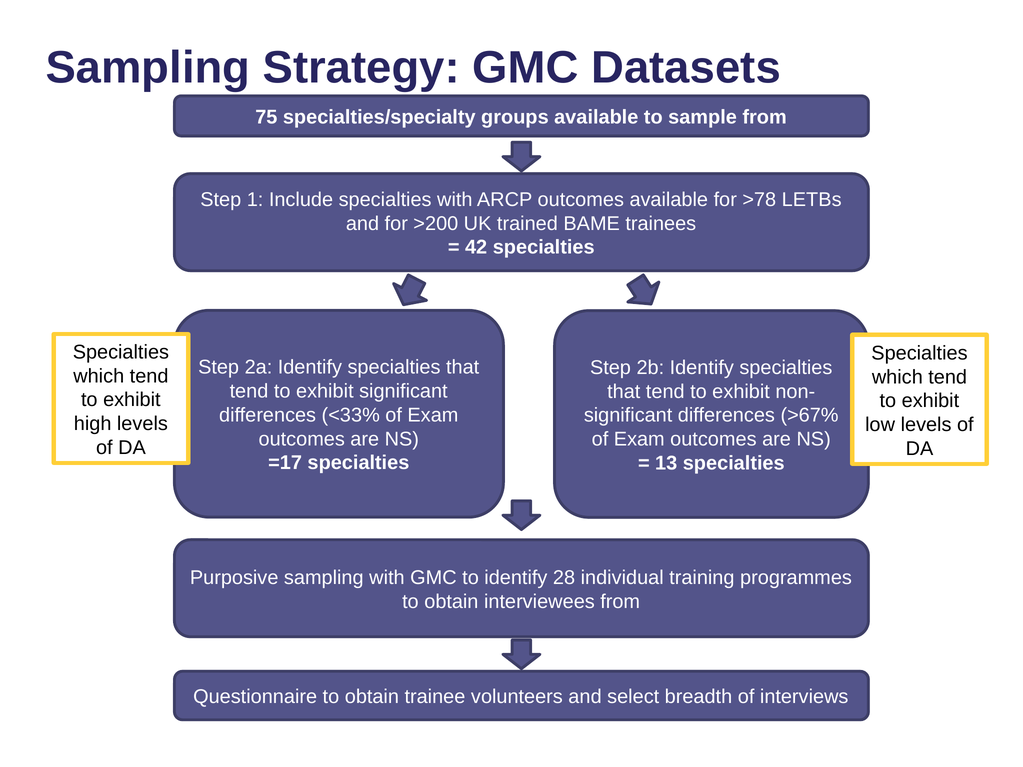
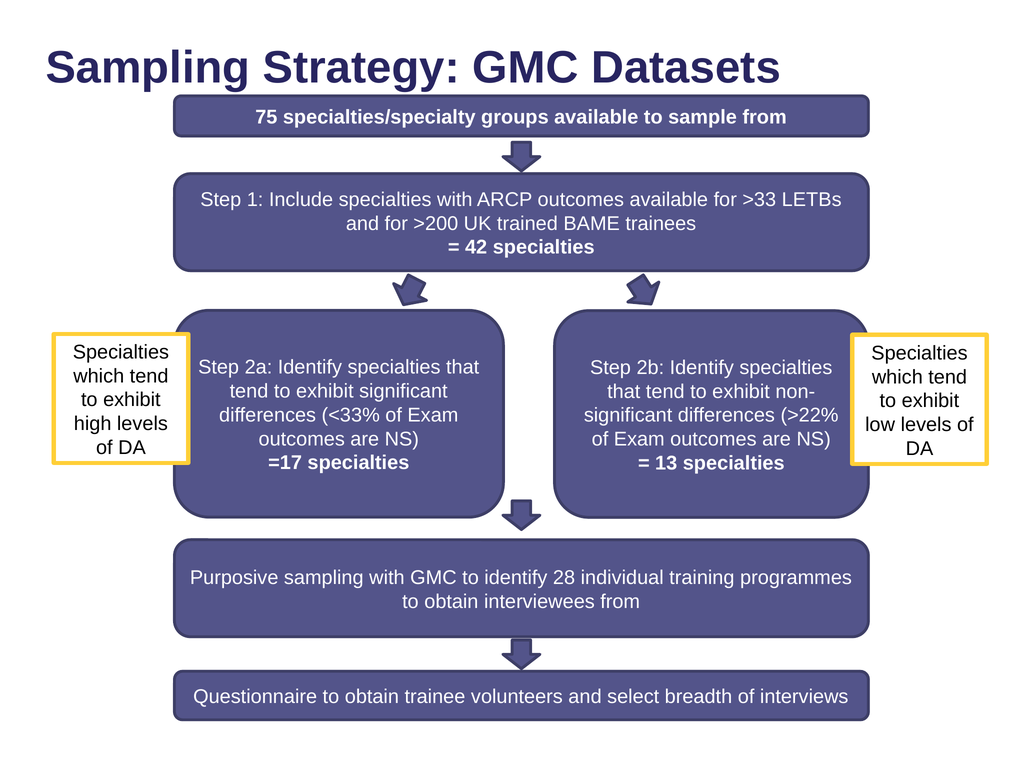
>78: >78 -> >33 (759, 200)
>67%: >67% -> >22% (810, 415)
